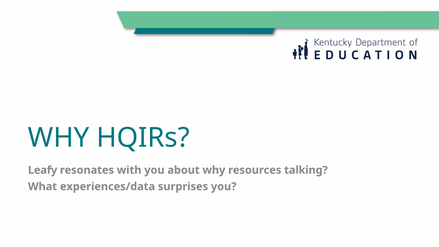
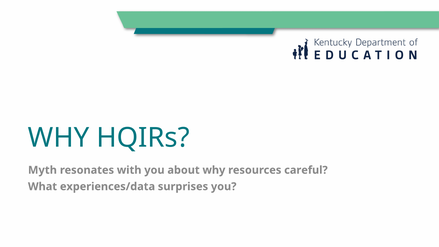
Leafy: Leafy -> Myth (42, 170)
talking: talking -> careful (306, 170)
